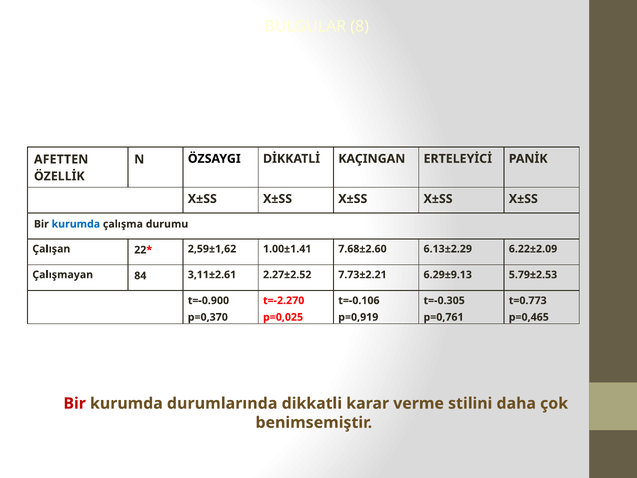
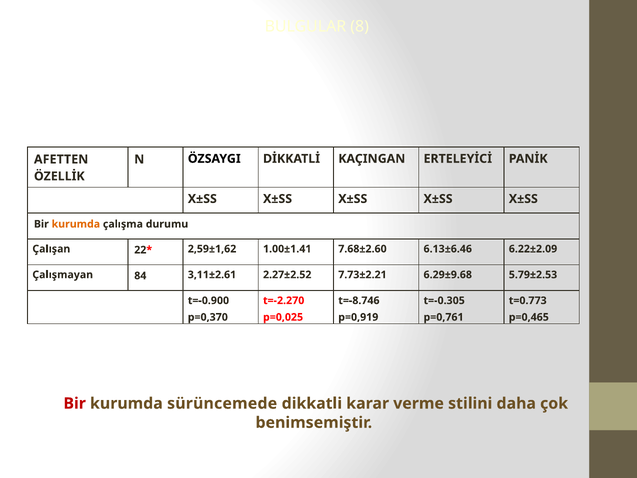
kurumda colour: blue -> orange (76, 224)
6.13±2.29: 6.13±2.29 -> 6.13±6.46 (448, 249)
6.29±9.13: 6.29±9.13 -> 6.29±9.68 (448, 275)
t=-0.106: t=-0.106 -> t=-8.746 (359, 300)
durumlarında: durumlarında -> sürüncemede (222, 403)
